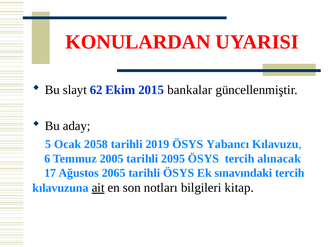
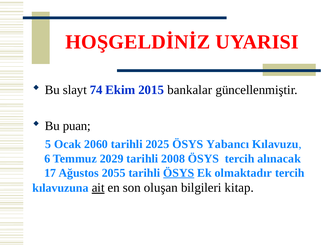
KONULARDAN: KONULARDAN -> HOŞGELDİNİZ (138, 42)
62: 62 -> 74 (96, 90)
aday: aday -> puan (77, 126)
2058: 2058 -> 2060 (96, 144)
2019: 2019 -> 2025 (157, 144)
2005: 2005 -> 2029 (112, 158)
2095: 2095 -> 2008 (173, 158)
2065: 2065 -> 2055 (114, 173)
ÖSYS underline: none -> present (179, 173)
sınavındaki: sınavındaki -> olmaktadır (243, 173)
notları: notları -> oluşan (161, 188)
